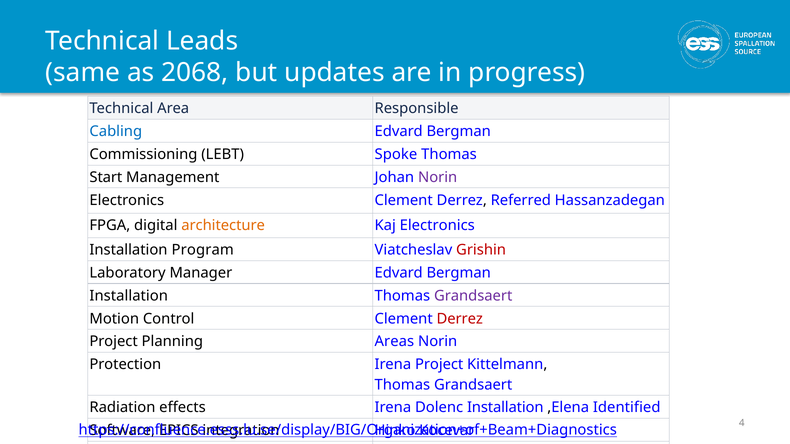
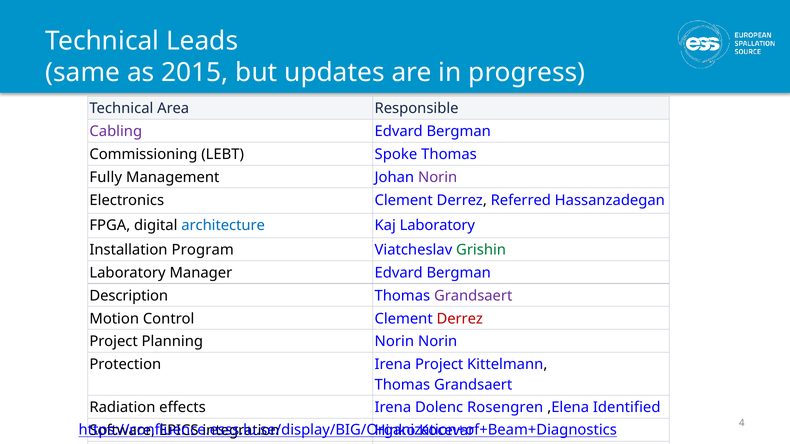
2068: 2068 -> 2015 (195, 72)
Cabling colour: blue -> purple (116, 132)
Start: Start -> Fully (106, 177)
architecture colour: orange -> blue (223, 226)
Kaj Electronics: Electronics -> Laboratory (437, 226)
Grishin colour: red -> green (481, 250)
Installation: Installation -> Description (129, 296)
Planning Areas: Areas -> Norin (394, 342)
Dolenc Installation: Installation -> Rosengren (505, 408)
